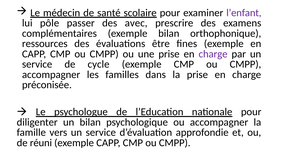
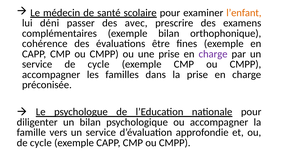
l’enfant colour: purple -> orange (244, 13)
pôle: pôle -> déni (50, 23)
ressources: ressources -> cohérence (45, 44)
réuni: réuni -> cycle (41, 143)
